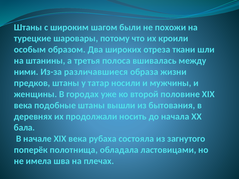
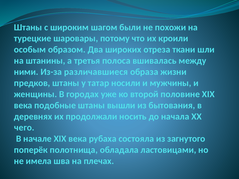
бала: бала -> чего (24, 128)
